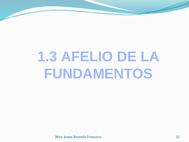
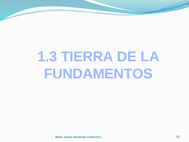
AFELIO: AFELIO -> TIERRA (87, 57)
